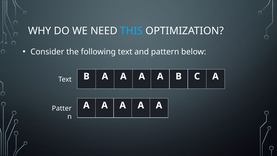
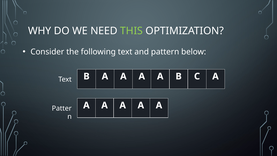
THIS colour: light blue -> light green (132, 31)
